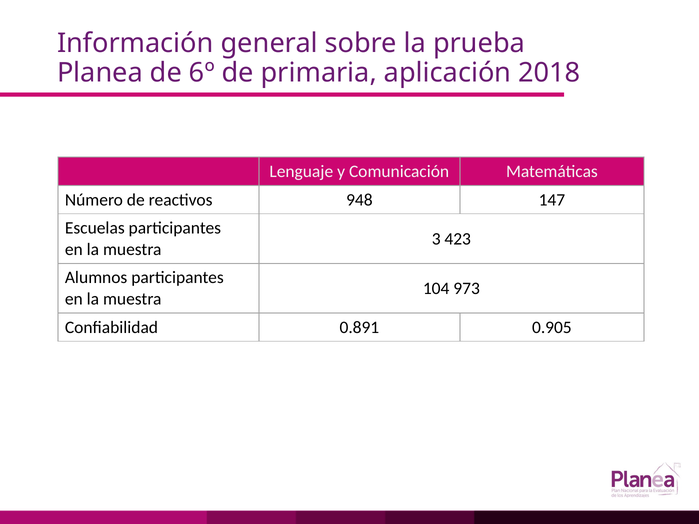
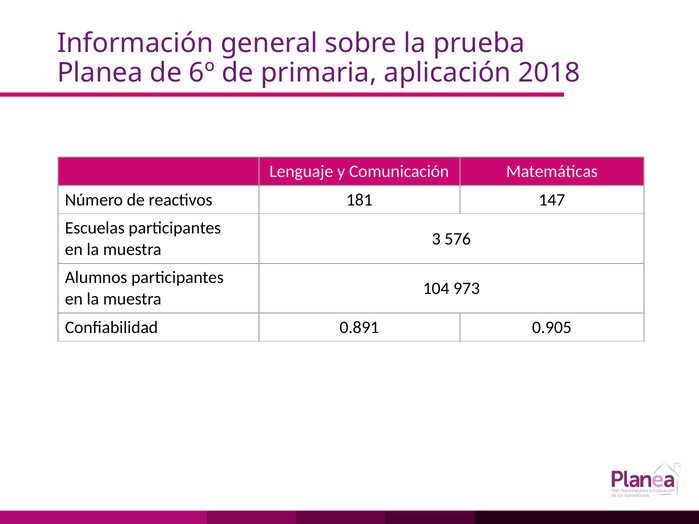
948: 948 -> 181 (359, 200)
423: 423 -> 576 (458, 239)
